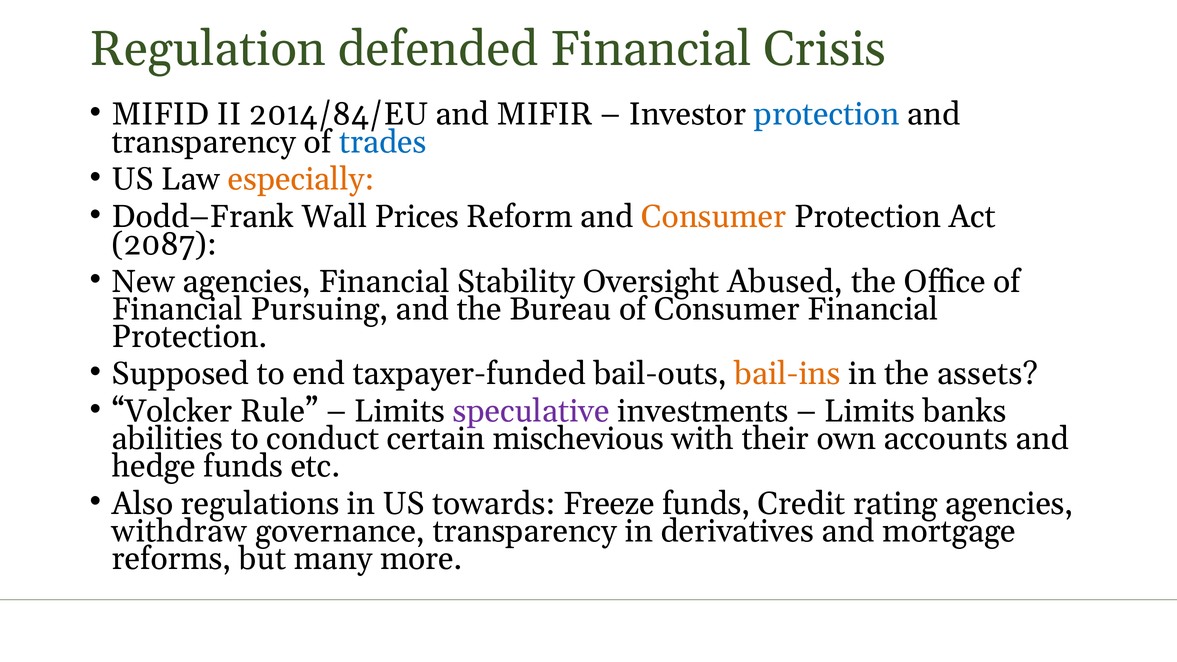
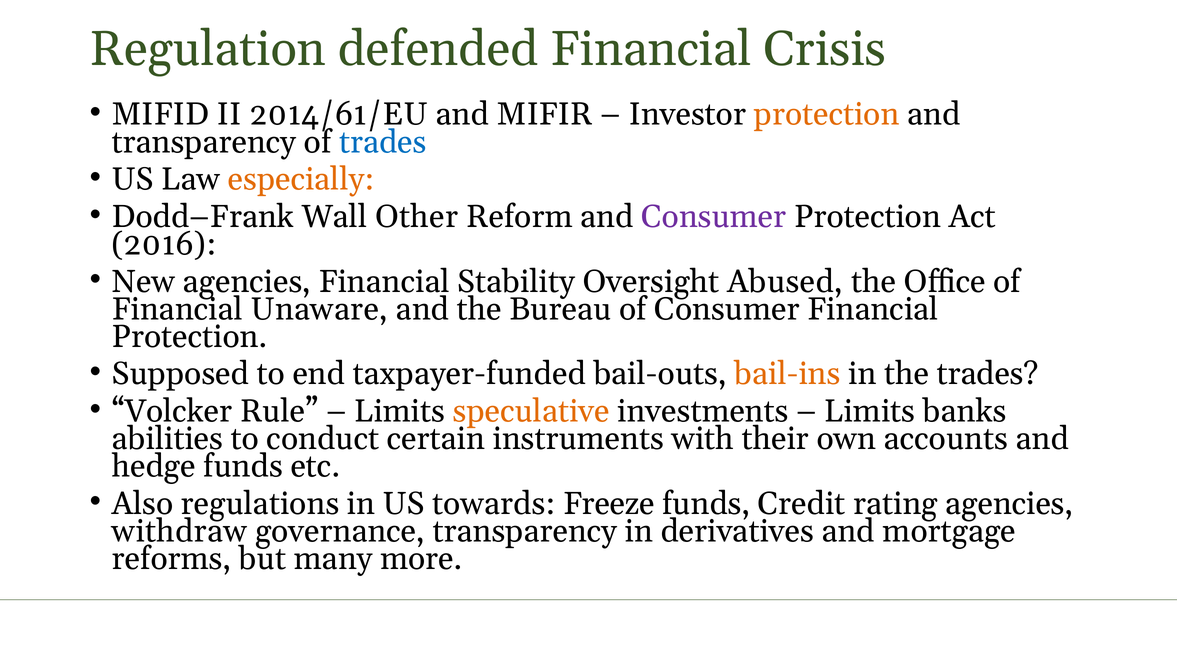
2014/84/EU: 2014/84/EU -> 2014/61/EU (339, 114)
protection colour: blue -> orange (827, 114)
Prices: Prices -> Other (417, 217)
Consumer colour: orange -> purple (714, 217)
2087: 2087 -> 2016 (164, 244)
Pursuing: Pursuing -> Unaware (319, 309)
the assets: assets -> trades (988, 374)
speculative colour: purple -> orange (531, 411)
mischevious: mischevious -> instruments (578, 439)
